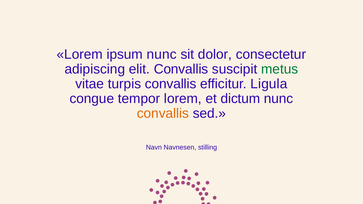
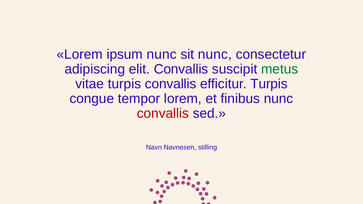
sit dolor: dolor -> nunc (215, 55)
efficitur Ligula: Ligula -> Turpis (269, 84)
dictum: dictum -> finibus (240, 99)
convallis colour: orange -> red (163, 113)
